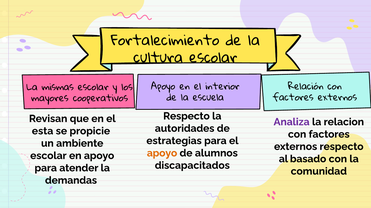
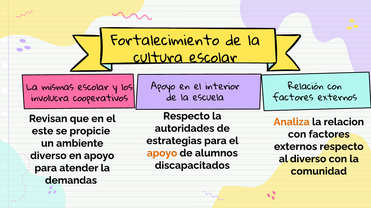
mayores: mayores -> involucra (50, 99)
Analiza colour: purple -> orange (292, 122)
esta: esta -> este (43, 131)
escolar: escolar -> diverso (48, 156)
al basado: basado -> diverso (308, 159)
